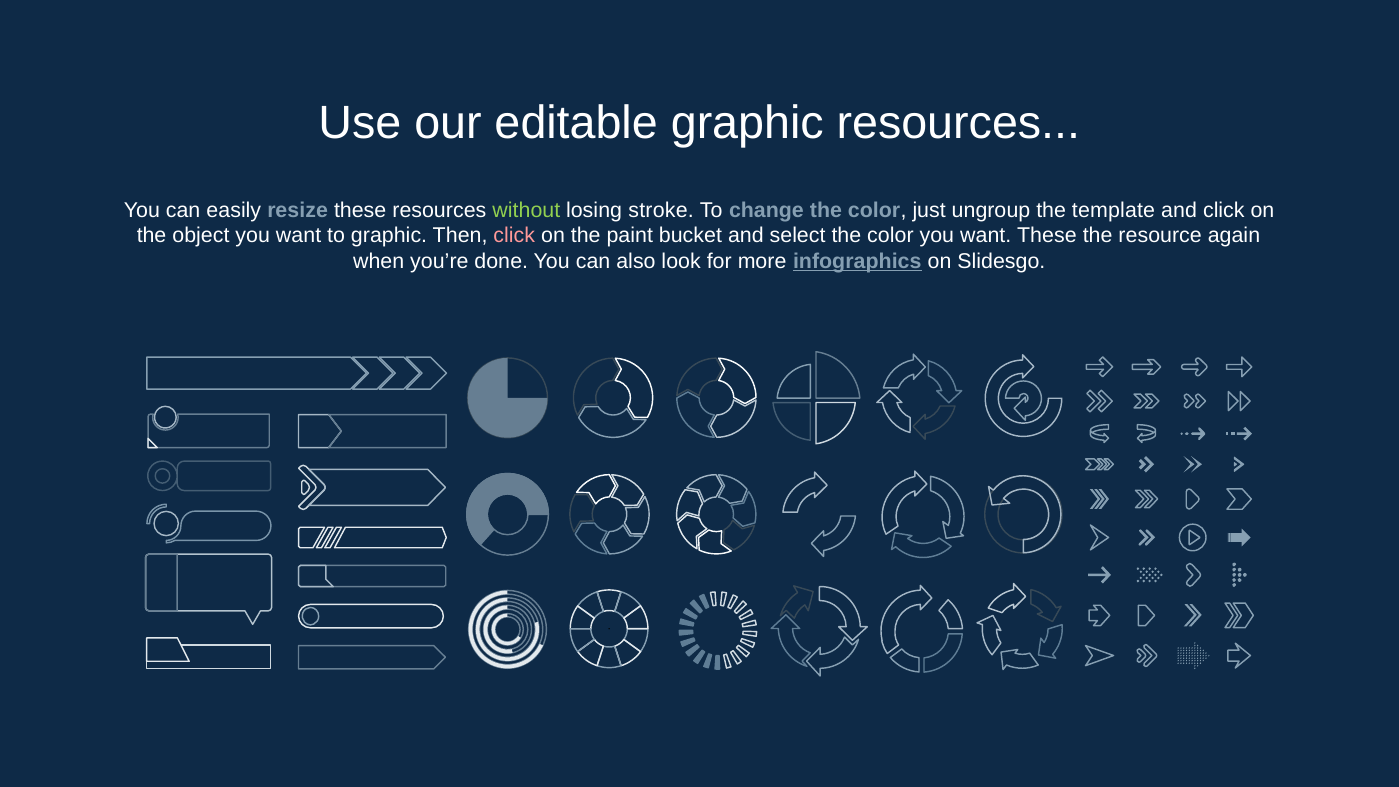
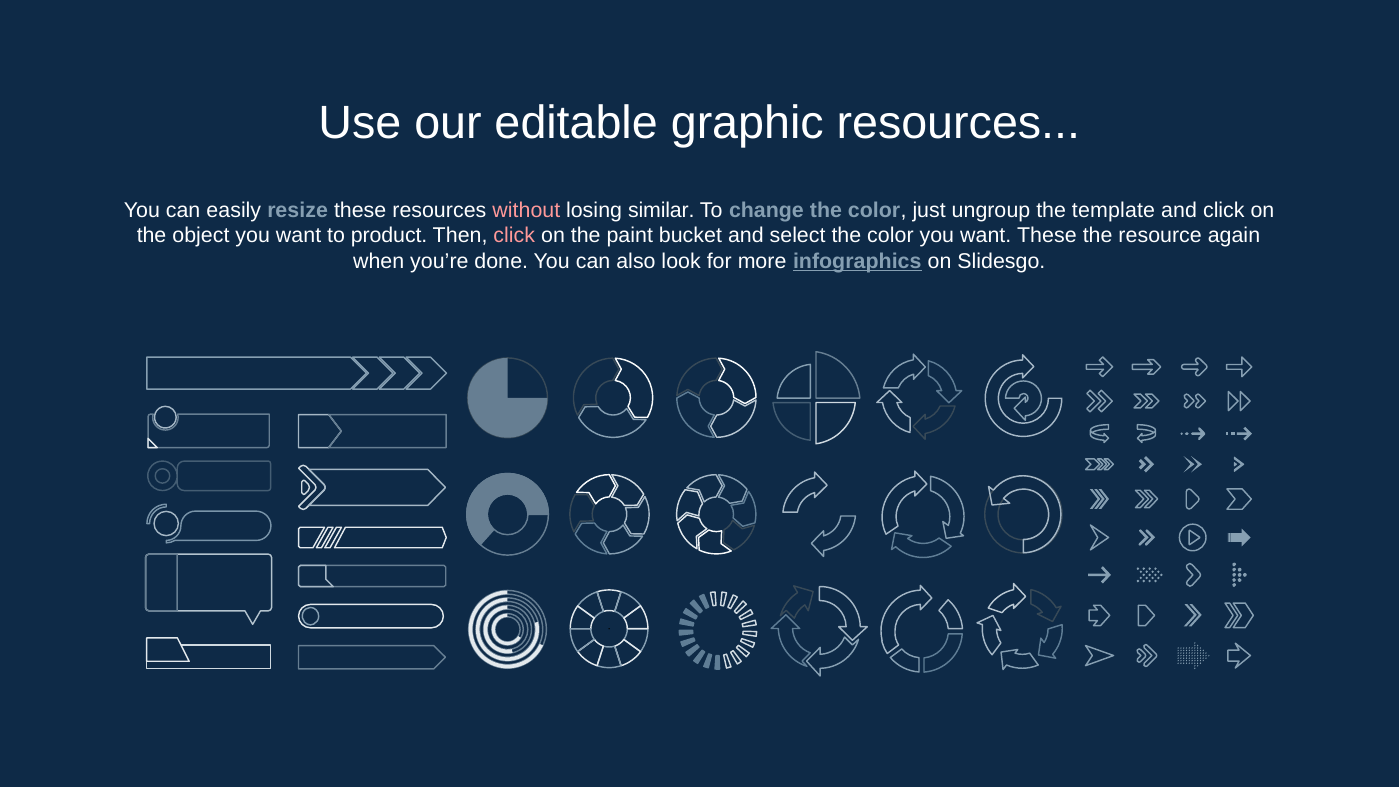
without colour: light green -> pink (526, 210)
stroke: stroke -> similar (661, 210)
to graphic: graphic -> product (389, 236)
